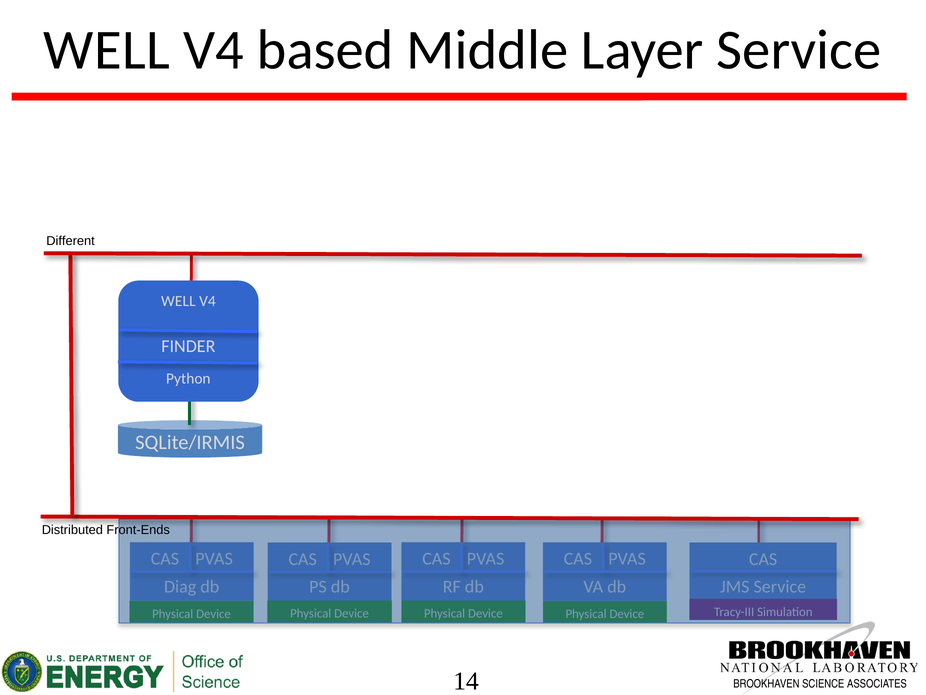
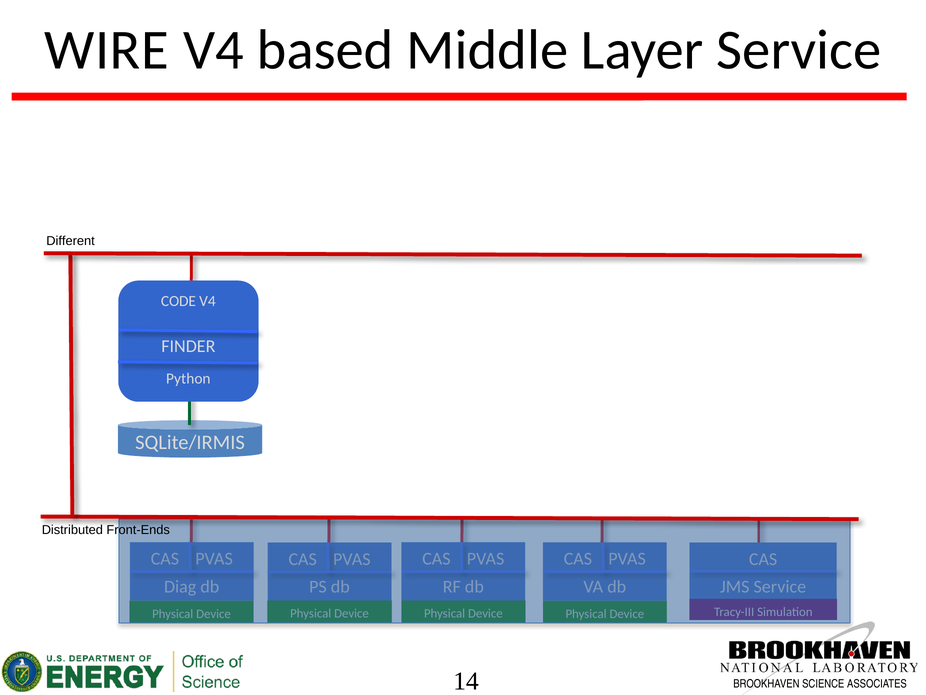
WELL: WELL -> WIRE (107, 50)
WELL: WELL -> CODE (178, 301)
